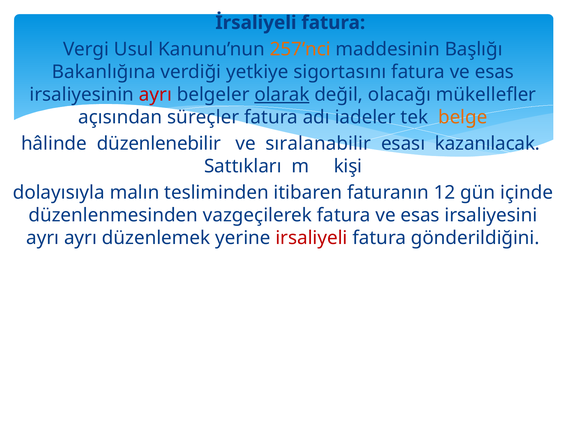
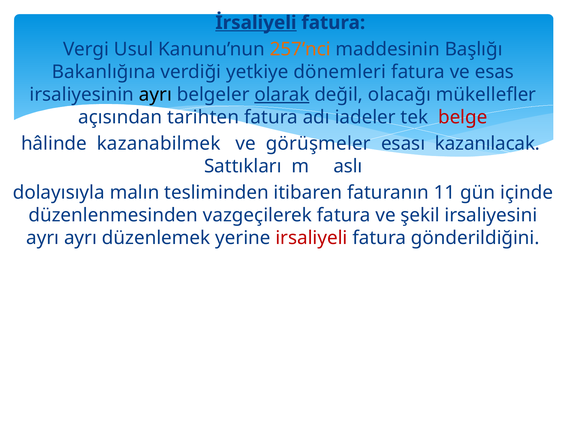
İrsaliyeli underline: none -> present (256, 23)
sigortasını: sigortasını -> dönemleri (340, 72)
ayrı colour: red -> black (155, 95)
süreçler: süreçler -> tarihten (203, 117)
belge colour: orange -> red (463, 117)
düzenlenebilir: düzenlenebilir -> kazanabilmek (159, 144)
sıralanabilir: sıralanabilir -> görüşmeler (318, 144)
kişi: kişi -> aslı (348, 166)
12: 12 -> 11 (445, 193)
vazgeçilerek fatura ve esas: esas -> şekil (420, 215)
